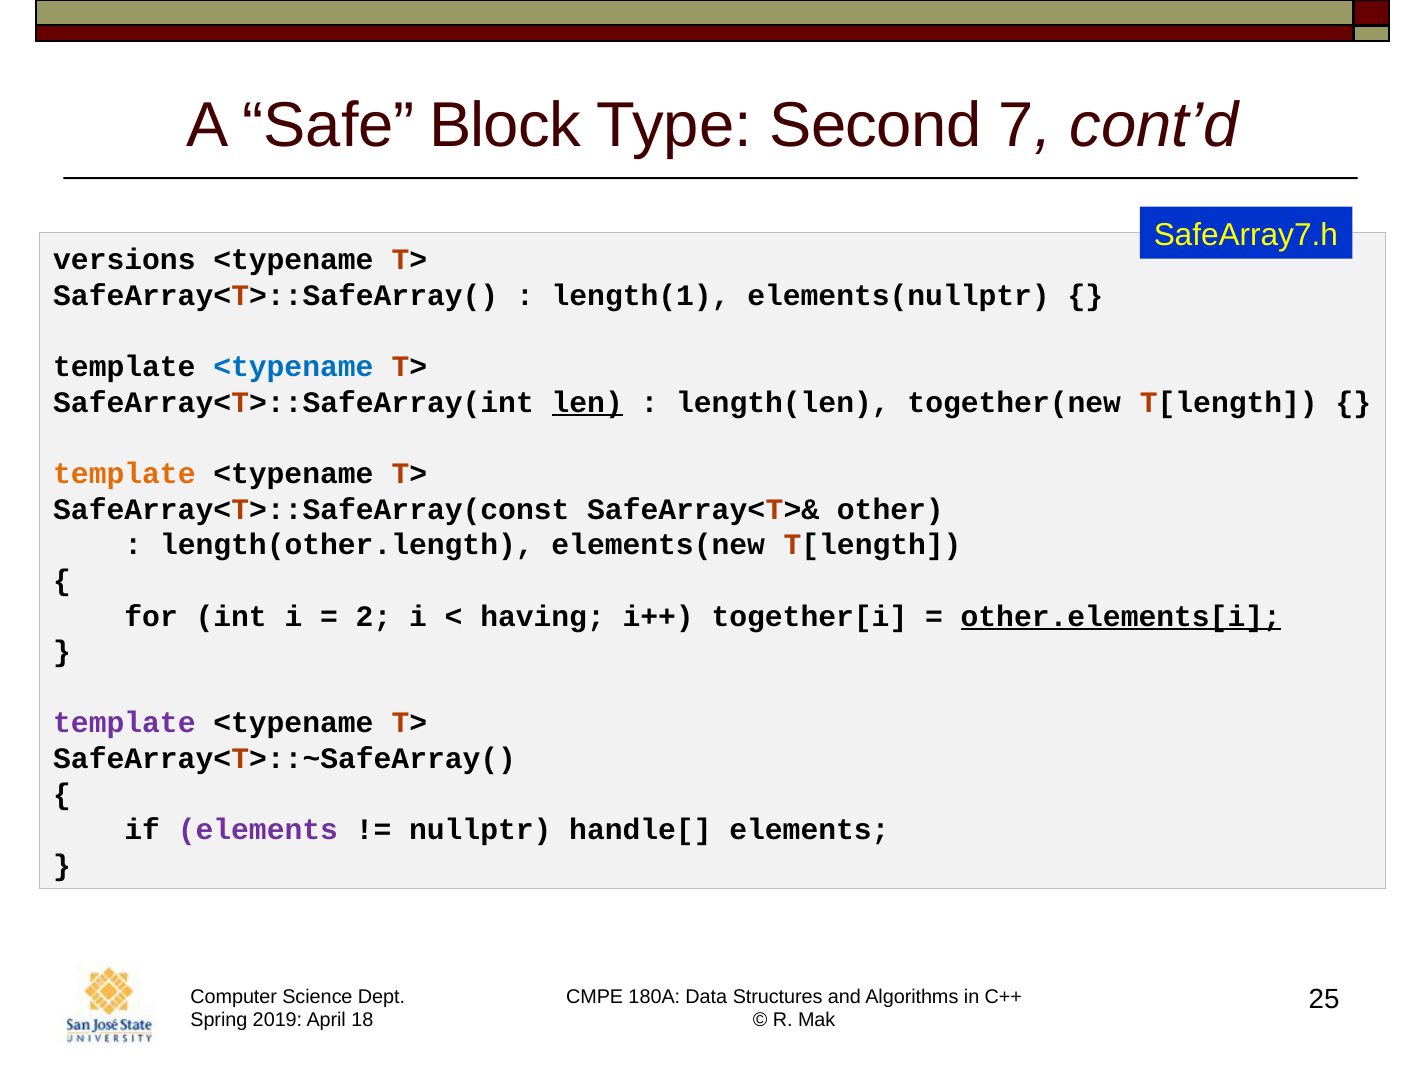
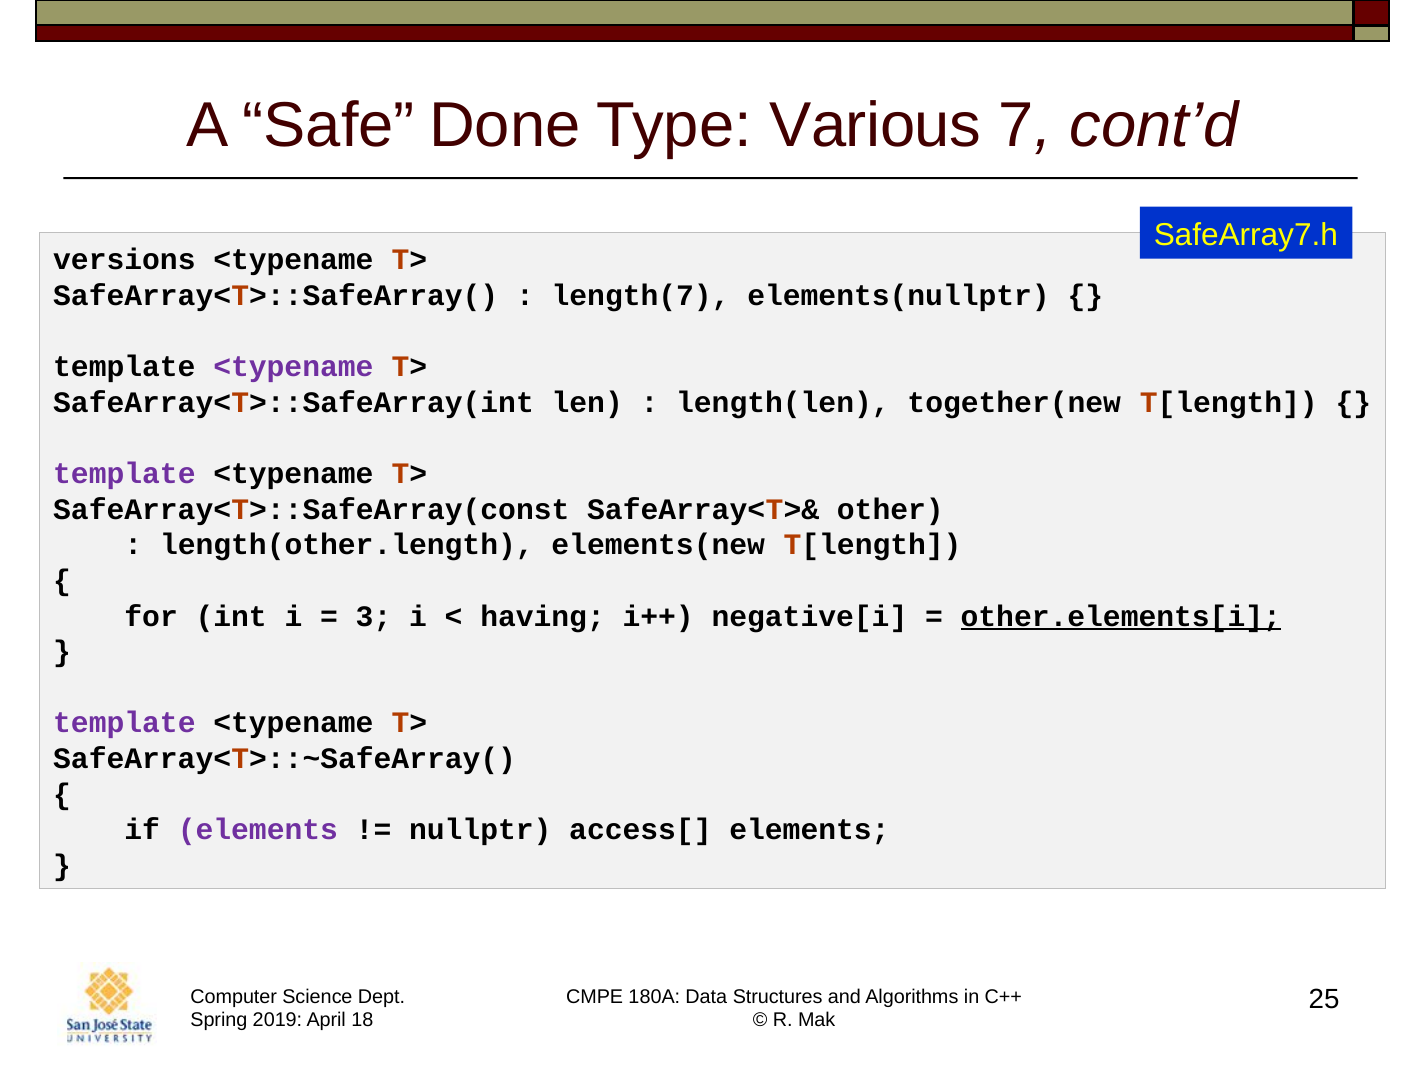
Block: Block -> Done (505, 125)
Second: Second -> Various (875, 125)
length(1: length(1 -> length(7 (641, 295)
<typename colour: blue -> purple (293, 367)
len underline: present -> none (587, 402)
template colour: orange -> purple (124, 474)
2: 2 -> 3 (374, 616)
together[i: together[i -> negative[i (809, 616)
handle[: handle[ -> access[ (640, 830)
